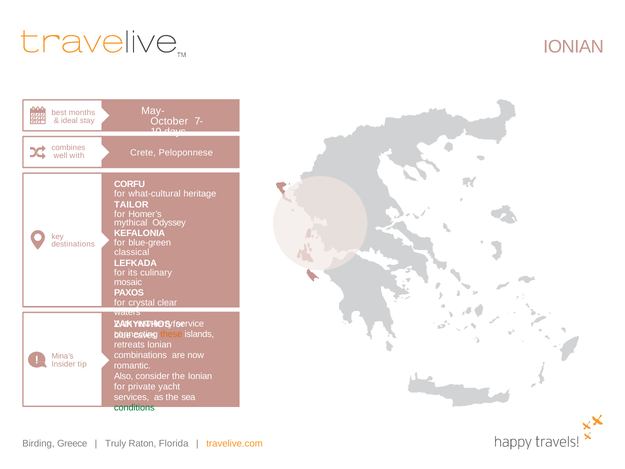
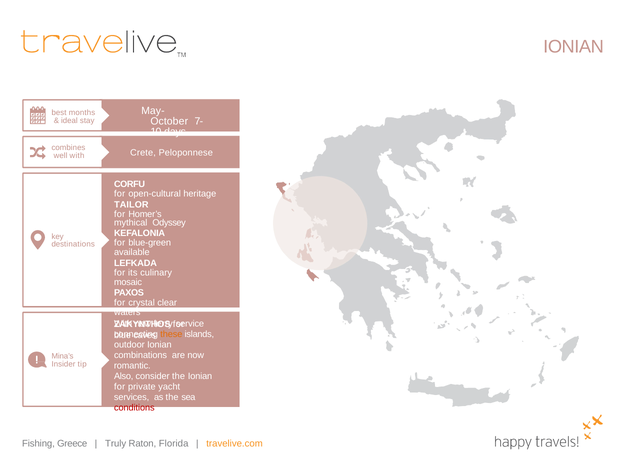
what-cultural: what-cultural -> open-cultural (155, 194)
classical: classical -> available (132, 252)
retreats: retreats -> outdoor (129, 344)
conditions colour: green -> red (134, 407)
Birding: Birding -> Fishing (38, 444)
